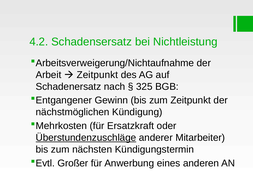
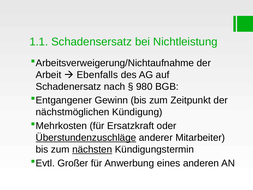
4.2: 4.2 -> 1.1 (39, 42)
Zeitpunkt: Zeitpunkt -> Ebenfalls (97, 75)
325: 325 -> 980 (144, 86)
nächsten underline: none -> present (92, 149)
